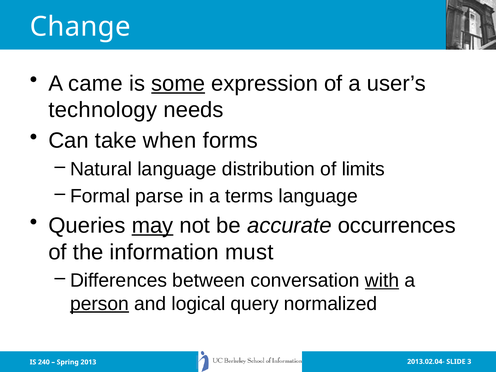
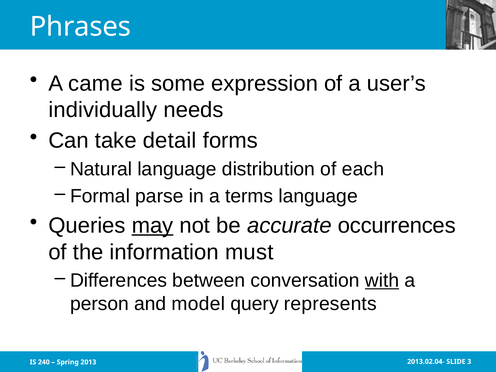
Change: Change -> Phrases (80, 27)
some underline: present -> none (178, 83)
technology: technology -> individually (103, 110)
when: when -> detail (170, 141)
limits: limits -> each (363, 169)
person underline: present -> none (99, 304)
logical: logical -> model (198, 304)
normalized: normalized -> represents (330, 304)
